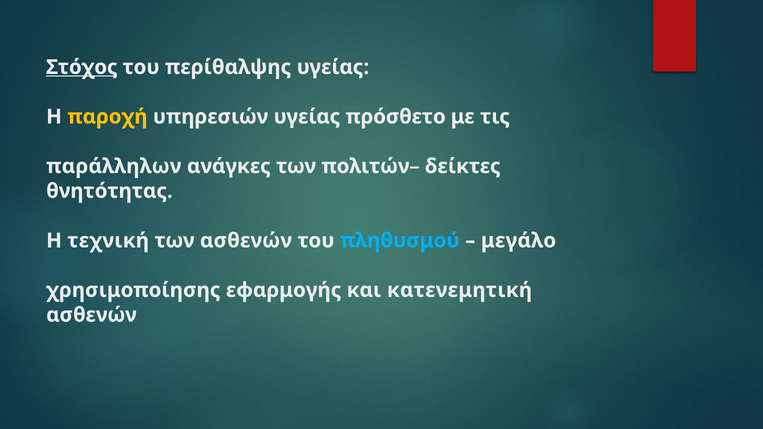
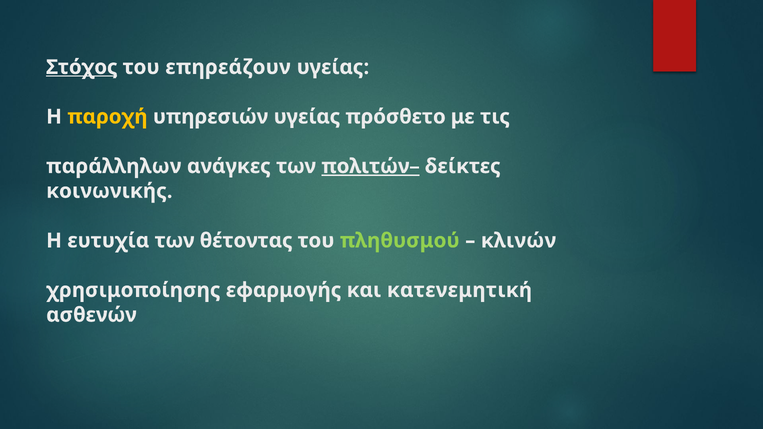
περίθαλψης: περίθαλψης -> επηρεάζουν (228, 67)
πολιτών– underline: none -> present (371, 166)
θνητότητας: θνητότητας -> κοινωνικής (109, 191)
τεχνική: τεχνική -> ευτυχία (108, 241)
των ασθενών: ασθενών -> θέτοντας (246, 241)
πληθυσμού colour: light blue -> light green (400, 241)
μεγάλο: μεγάλο -> κλινών (519, 241)
